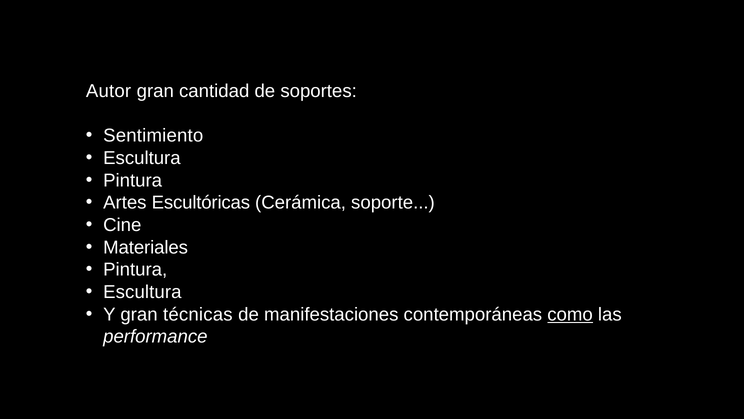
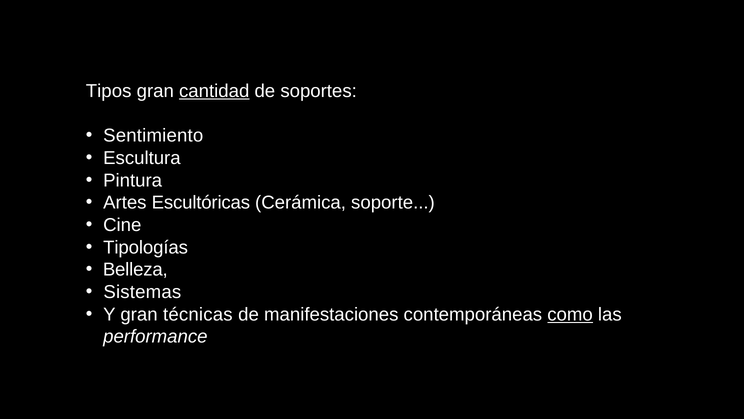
Autor: Autor -> Tipos (109, 91)
cantidad underline: none -> present (214, 91)
Materiales: Materiales -> Tipologías (146, 247)
Pintura: Pintura -> Belleza (135, 269)
Escultura: Escultura -> Sistemas (142, 292)
